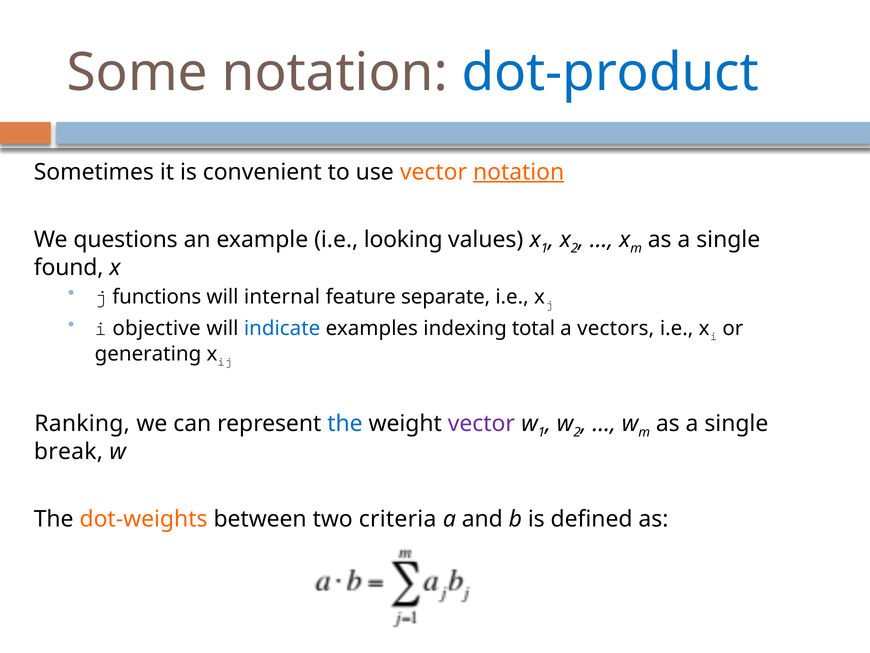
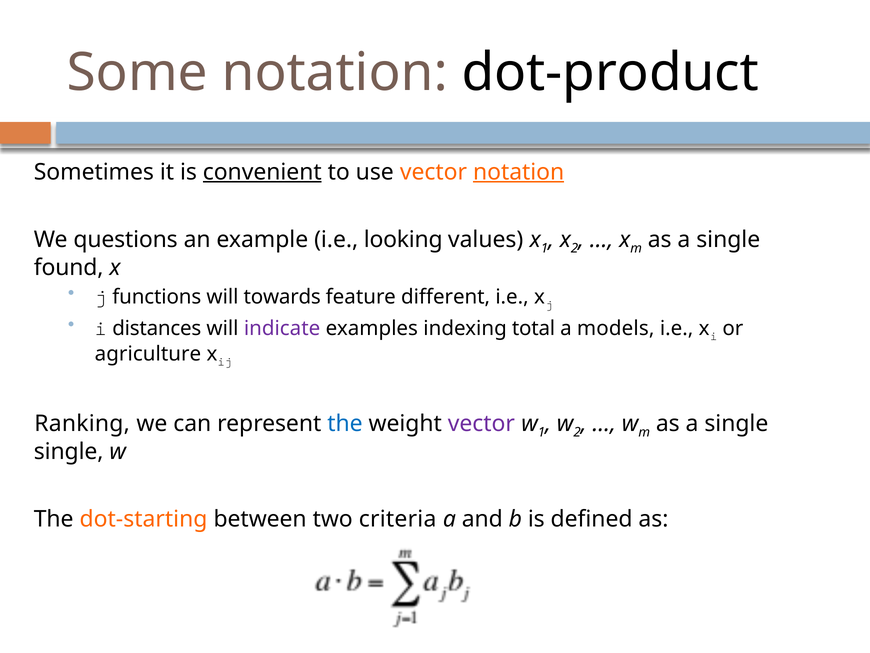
dot-product colour: blue -> black (610, 73)
convenient underline: none -> present (262, 172)
internal: internal -> towards (282, 297)
separate: separate -> different (446, 297)
objective: objective -> distances (157, 328)
indicate colour: blue -> purple (282, 328)
vectors: vectors -> models (616, 328)
generating: generating -> agriculture (148, 353)
break: break -> single (69, 451)
dot-weights: dot-weights -> dot-starting (144, 519)
